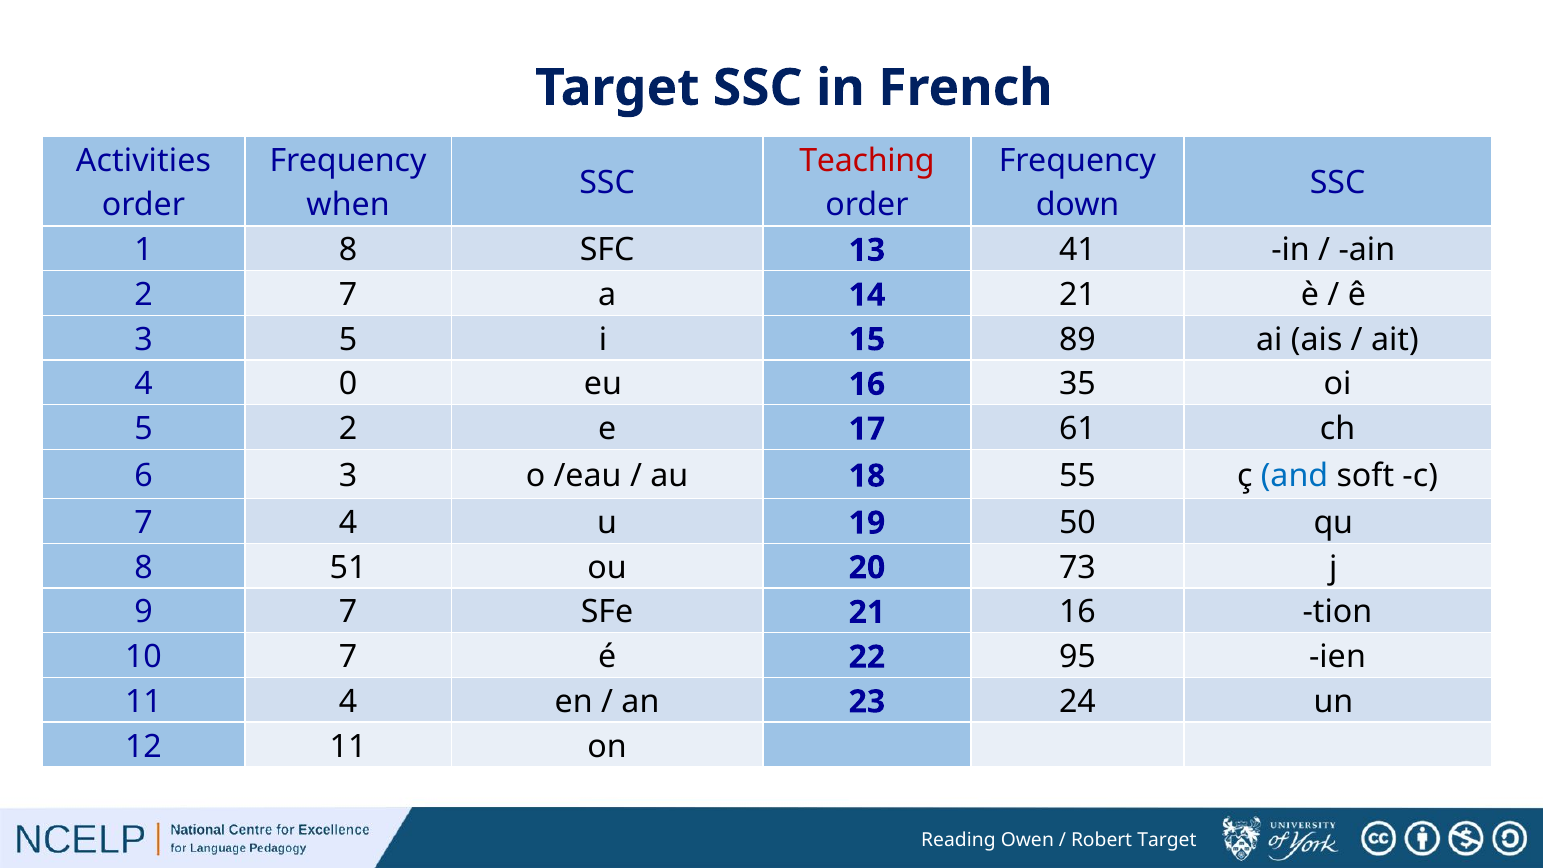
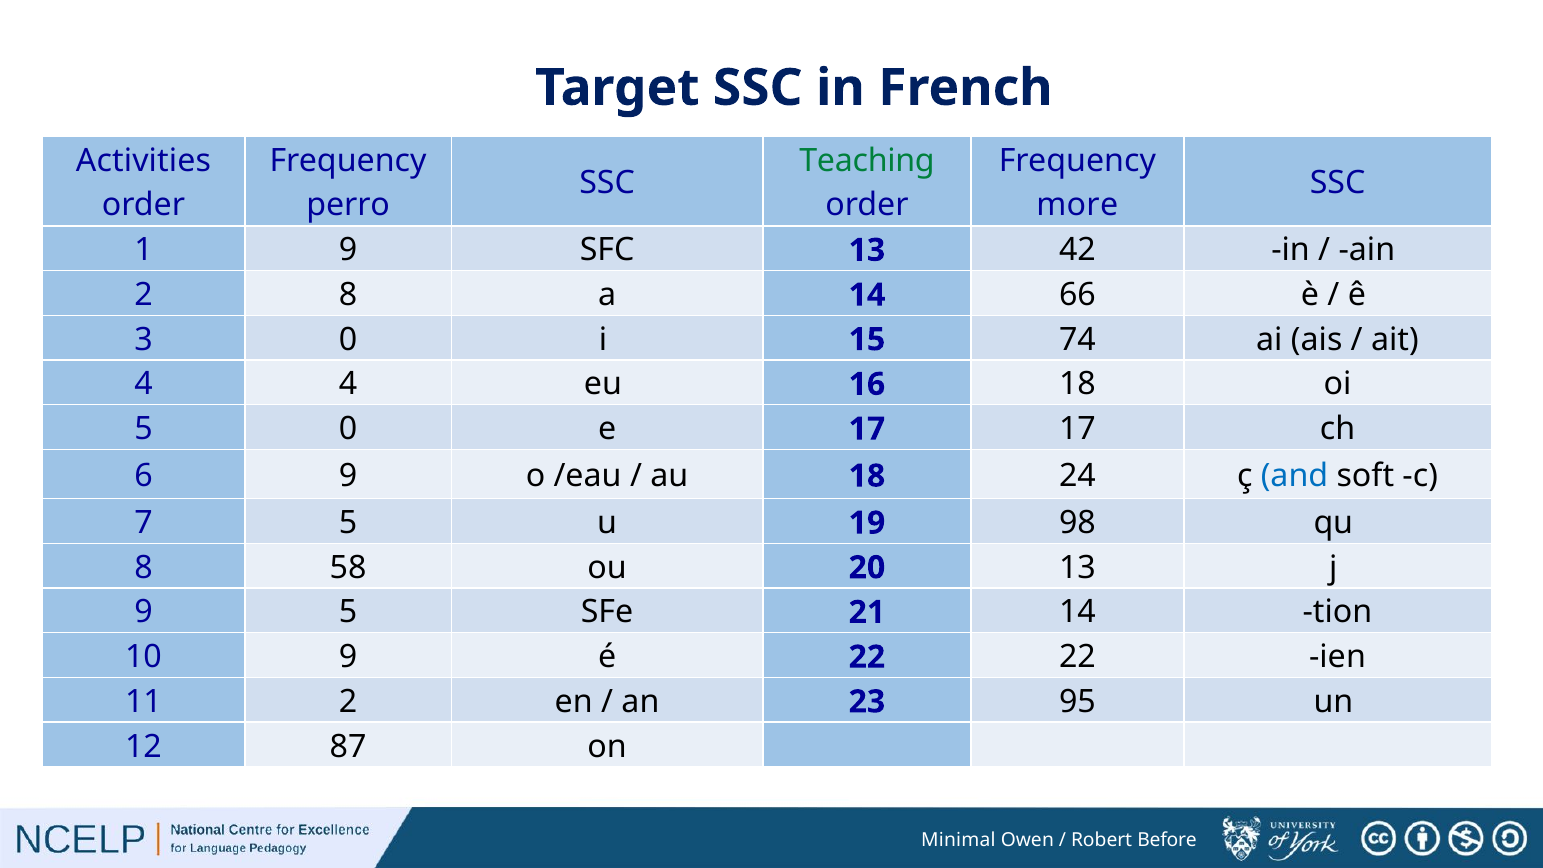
Teaching colour: red -> green (867, 161)
when: when -> perro (348, 205)
down: down -> more (1077, 205)
1 8: 8 -> 9 (348, 250)
41: 41 -> 42 (1077, 250)
2 7: 7 -> 8 (348, 295)
21: 21 -> 66 (1077, 295)
3 5: 5 -> 0 (348, 340)
89: 89 -> 74 (1077, 340)
4 0: 0 -> 4 (348, 384)
35: 35 -> 18 (1077, 384)
5 2: 2 -> 0 (348, 429)
61: 61 -> 17 (1077, 429)
6 3: 3 -> 9 (348, 476)
55: 55 -> 24 (1077, 476)
7 4: 4 -> 5 (348, 523)
50: 50 -> 98 (1077, 523)
51: 51 -> 58 (348, 568)
73: 73 -> 13 (1077, 568)
9 7: 7 -> 5 (348, 612)
16: 16 -> 14 (1077, 612)
10 7: 7 -> 9 (348, 657)
95: 95 -> 22 (1077, 657)
11 4: 4 -> 2 (348, 702)
24: 24 -> 95 (1077, 702)
12 11: 11 -> 87 (348, 746)
Reading: Reading -> Minimal (958, 840)
Robert Target: Target -> Before (1167, 840)
